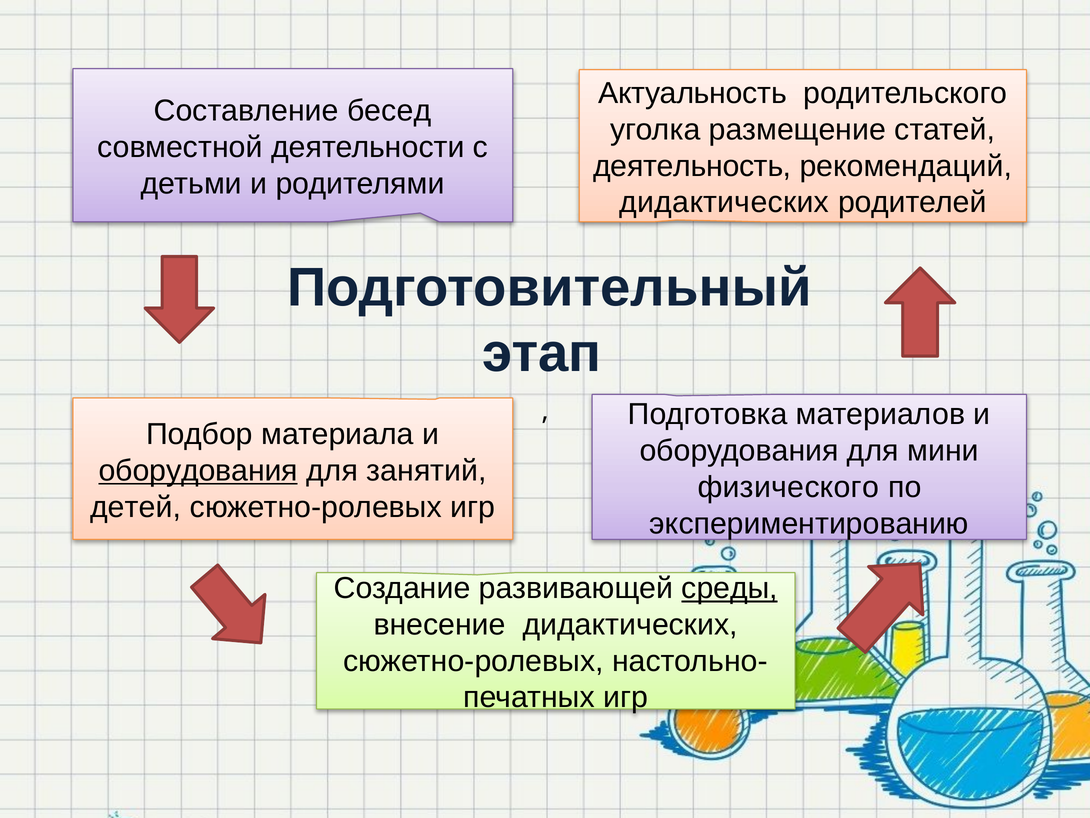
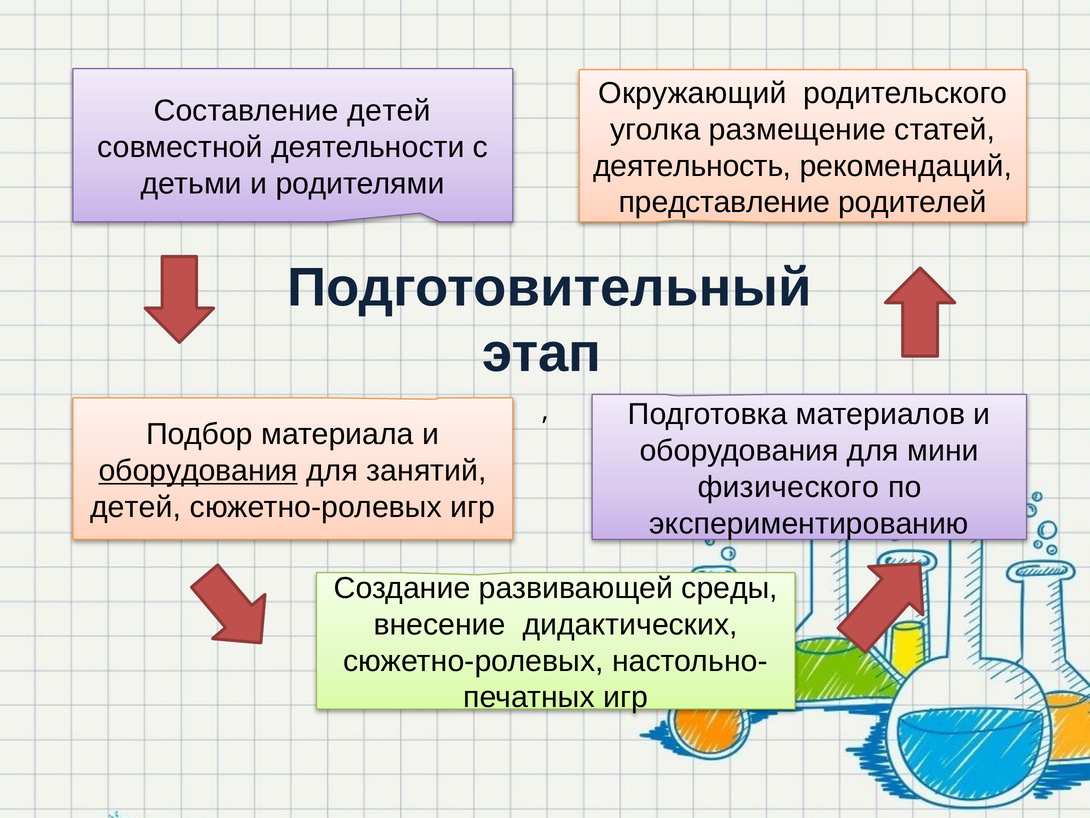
Актуальность: Актуальность -> Окружающий (692, 93)
Составление бесед: бесед -> детей (389, 111)
дидактических: дидактических -> представление (724, 202)
среды underline: present -> none (730, 588)
